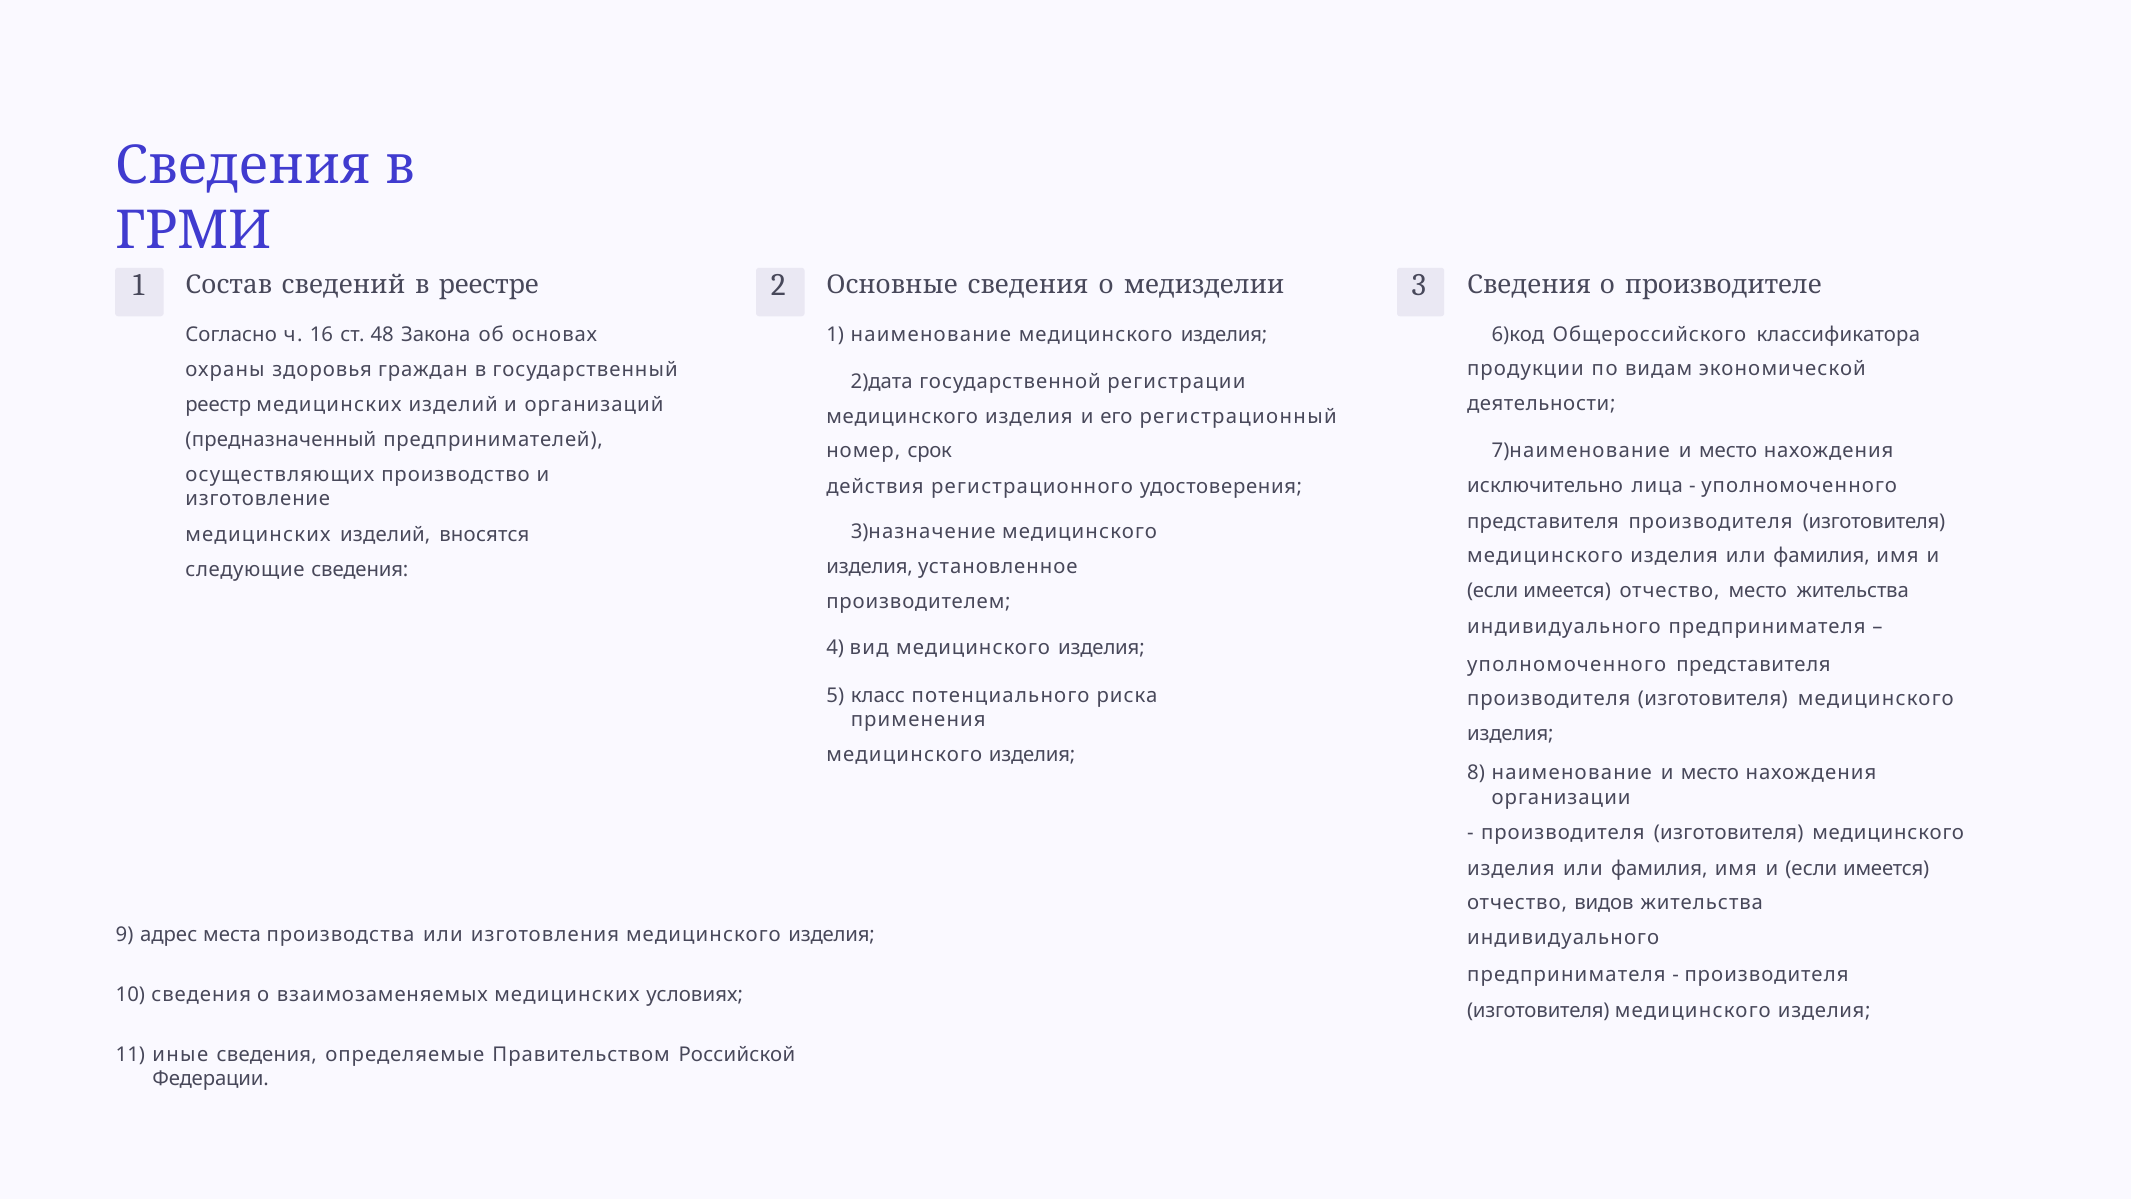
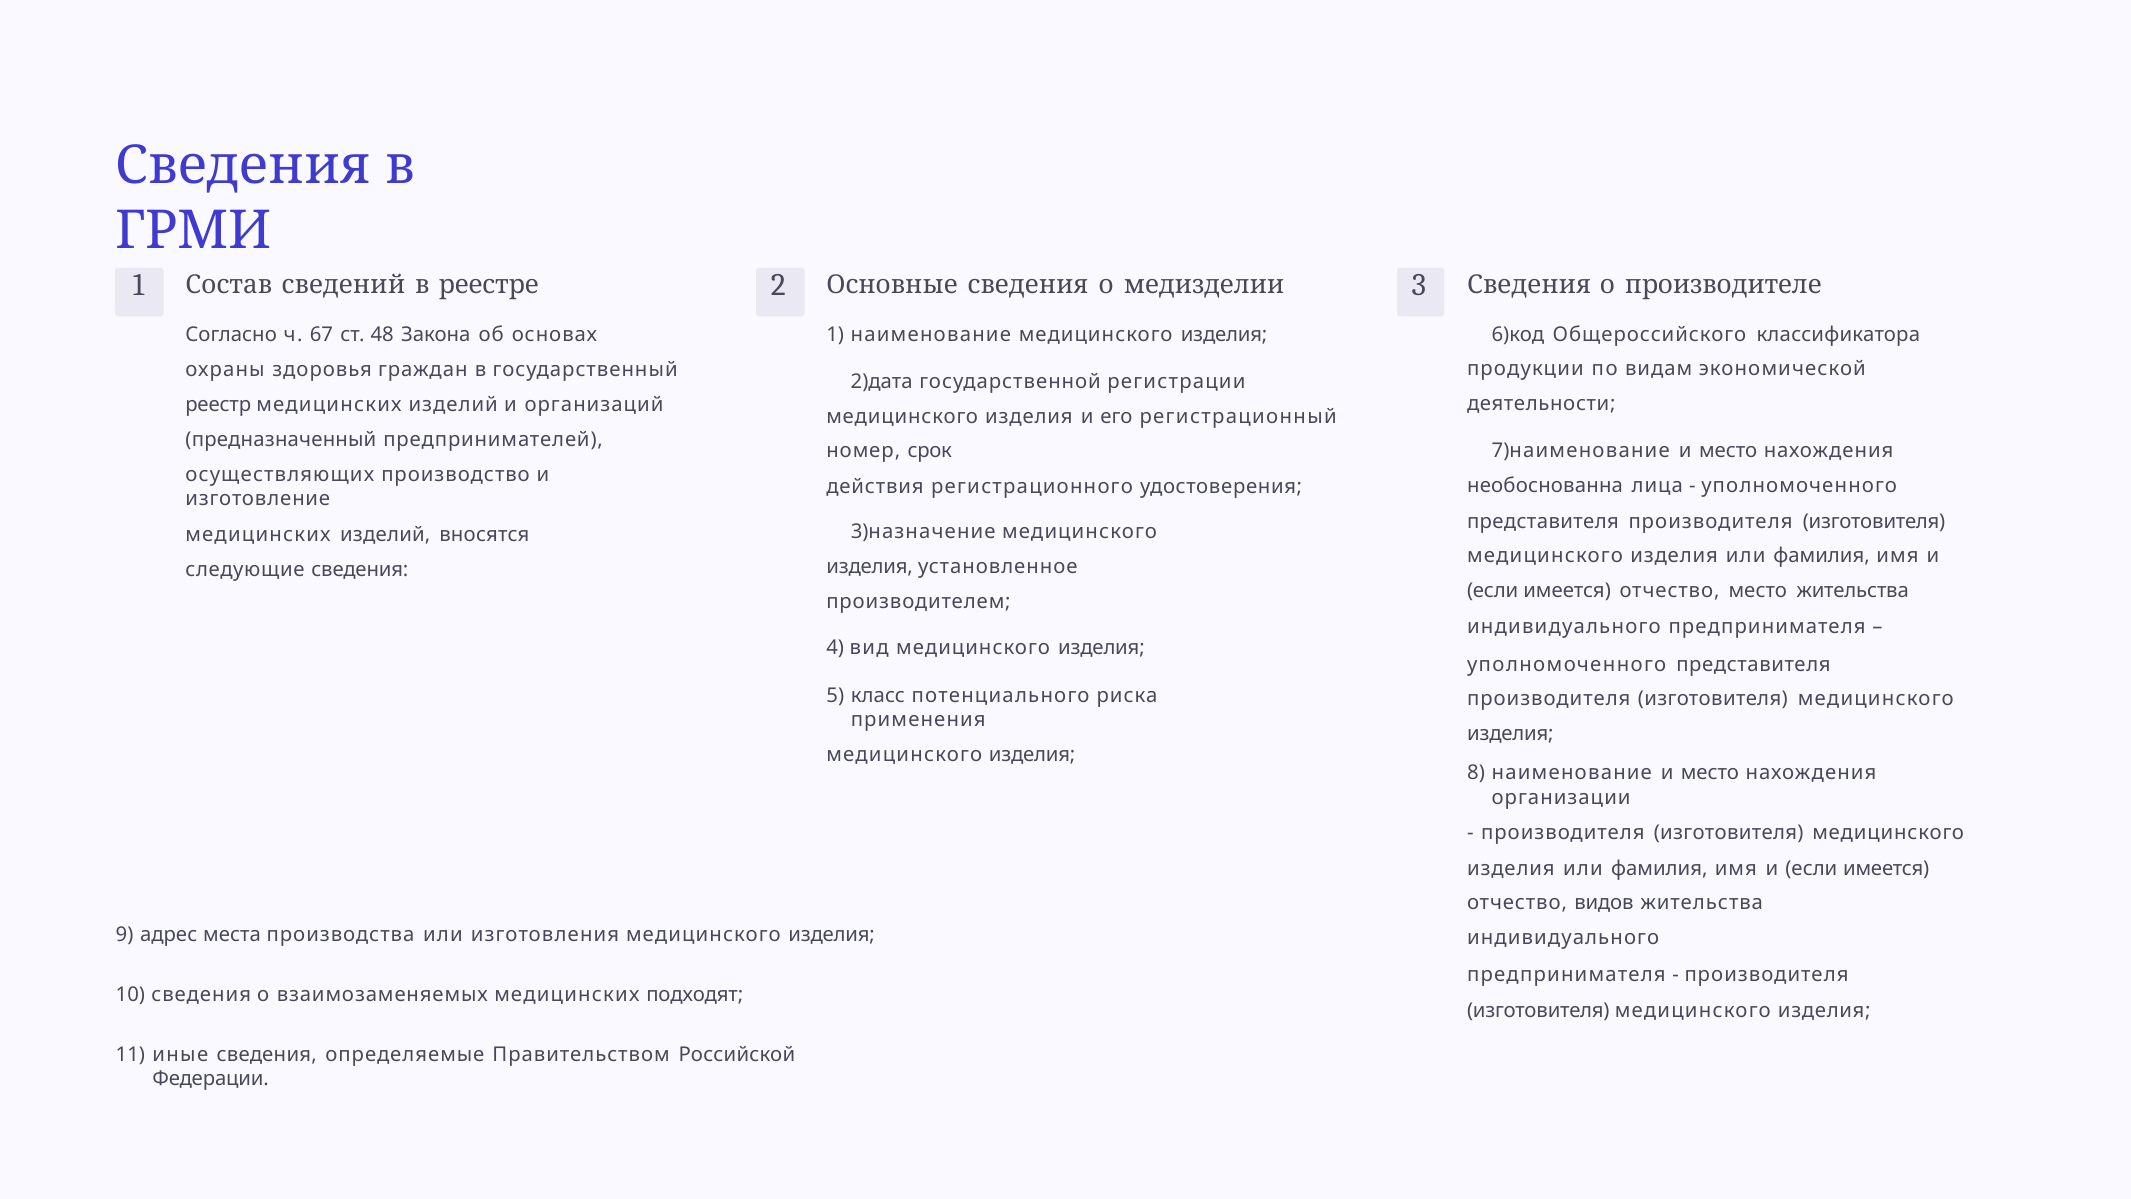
16: 16 -> 67 (322, 334)
исключительно: исключительно -> необоснованна (1545, 486)
условиях: условиях -> подходят (695, 994)
